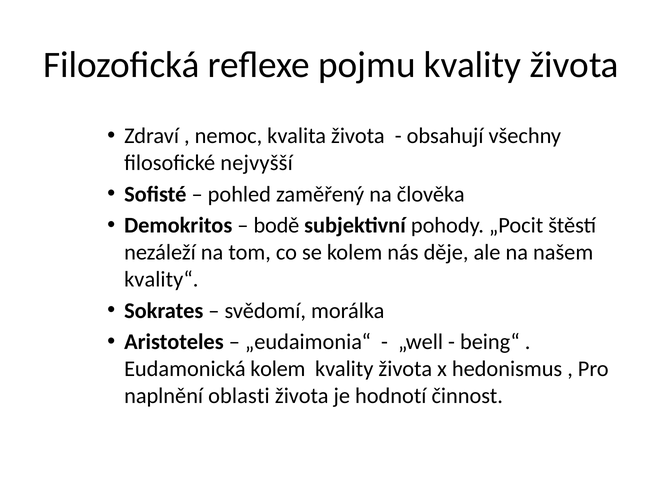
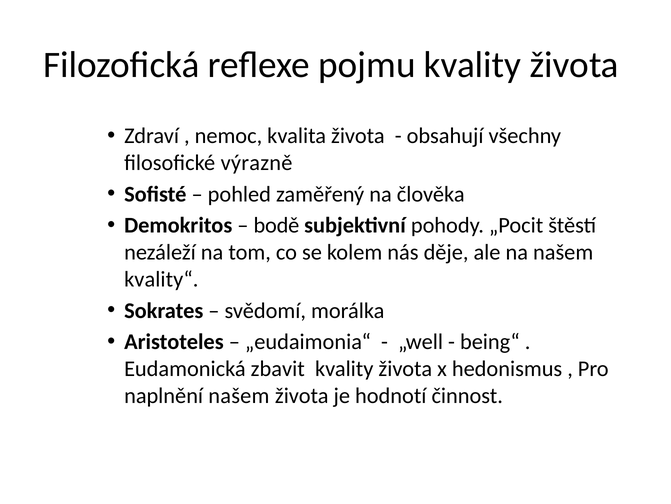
nejvyšší: nejvyšší -> výrazně (257, 163)
Eudamonická kolem: kolem -> zbavit (278, 368)
naplnění oblasti: oblasti -> našem (239, 395)
